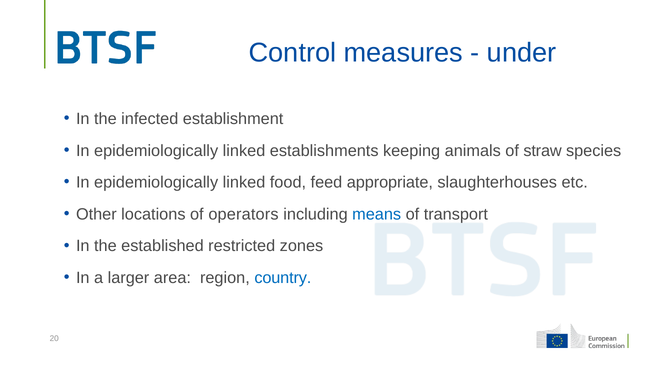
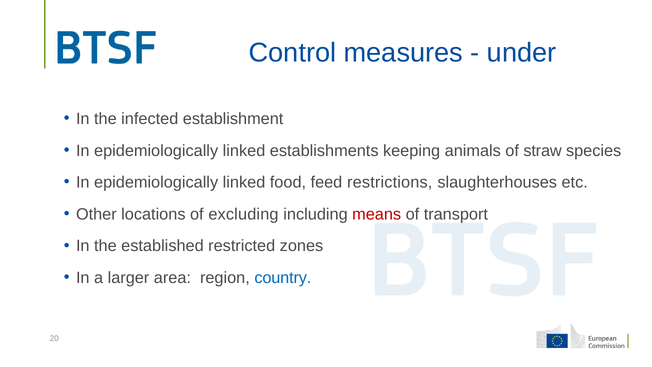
appropriate: appropriate -> restrictions (390, 182)
operators: operators -> excluding (243, 214)
means colour: blue -> red (377, 214)
